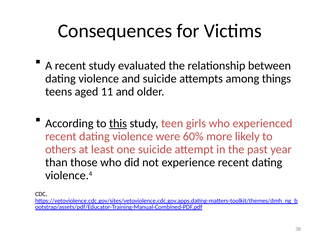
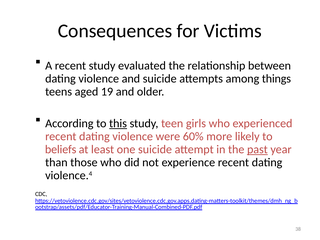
11: 11 -> 19 (107, 92)
others: others -> beliefs (61, 149)
past underline: none -> present (257, 149)
